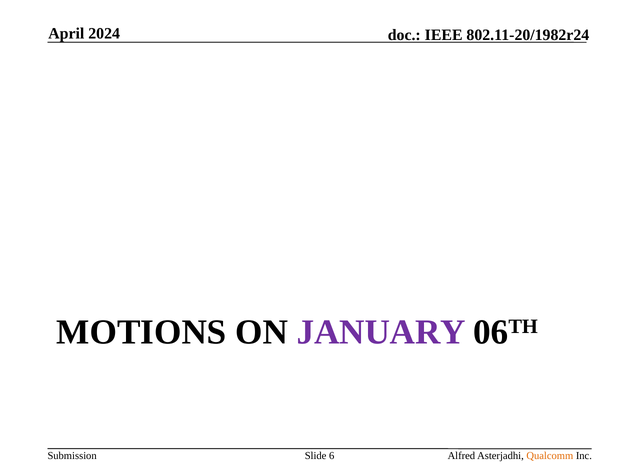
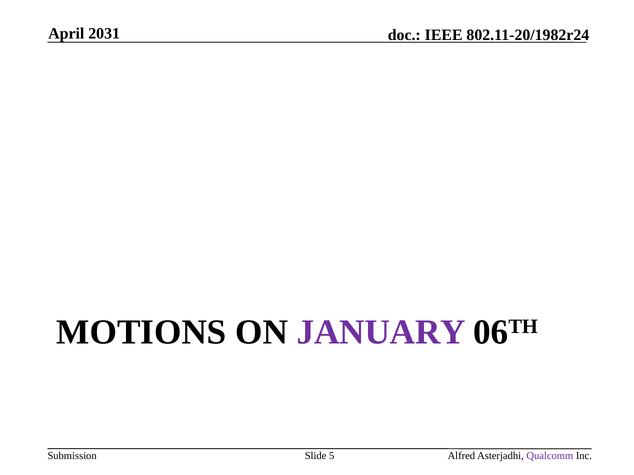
2024: 2024 -> 2031 (104, 34)
6: 6 -> 5 (332, 456)
Qualcomm colour: orange -> purple (550, 456)
